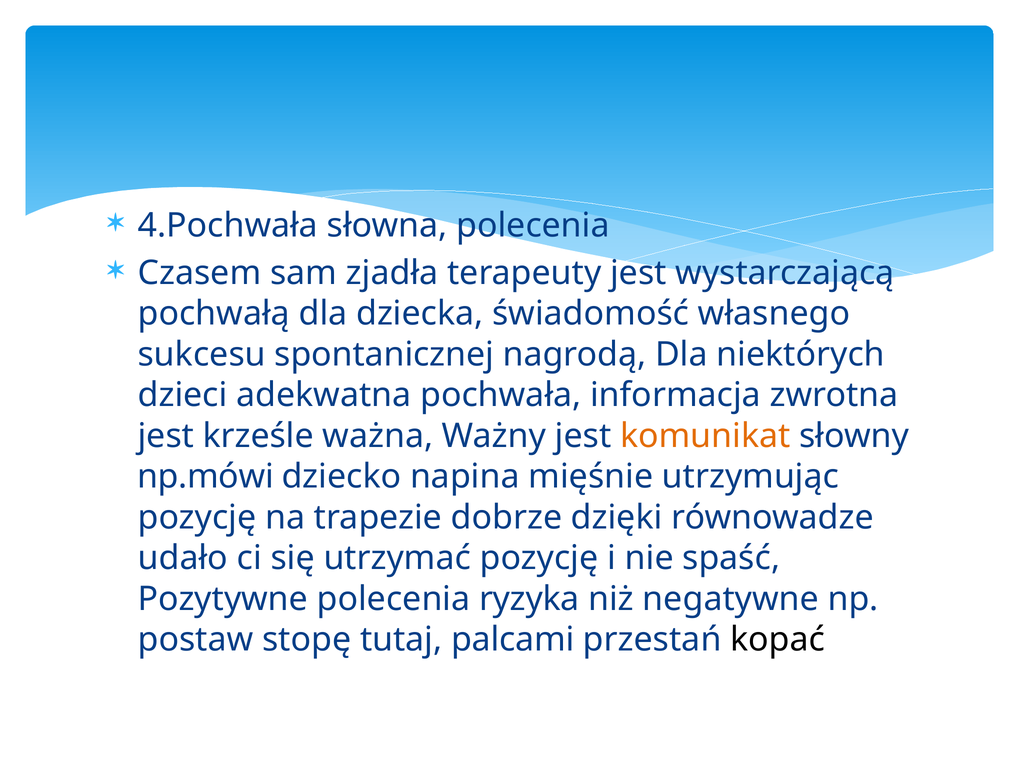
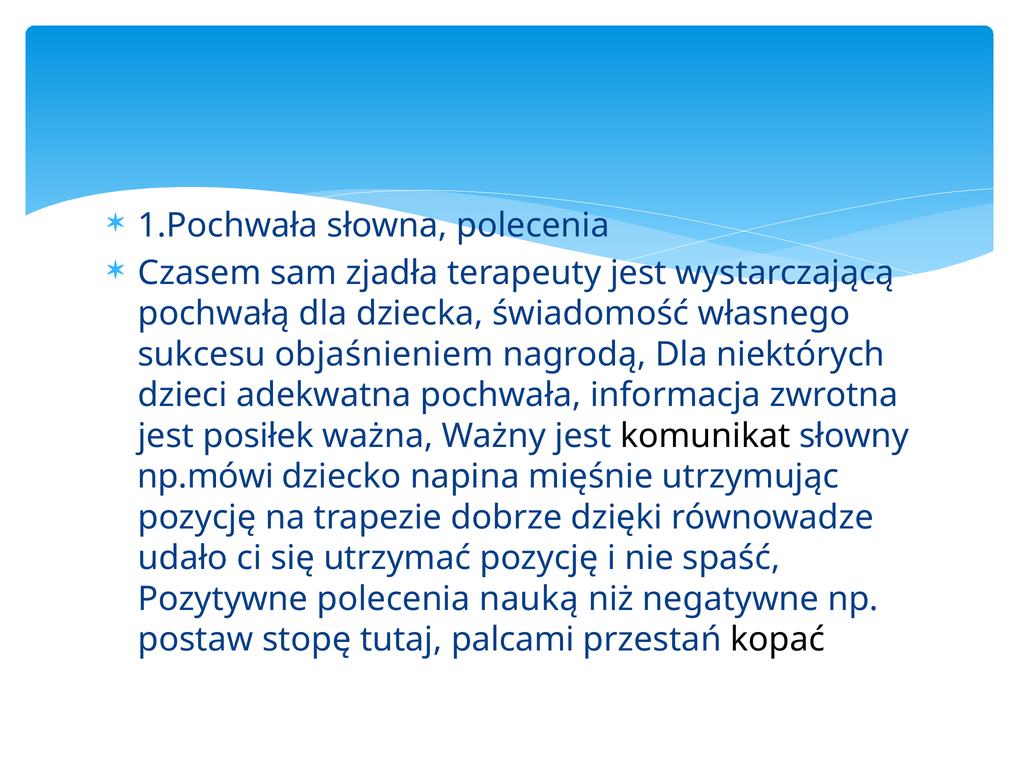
4.Pochwała: 4.Pochwała -> 1.Pochwała (228, 225)
spontanicznej: spontanicznej -> objaśnieniem (384, 354)
krześle: krześle -> posiłek (258, 436)
komunikat colour: orange -> black (705, 436)
ryzyka: ryzyka -> nauką (529, 598)
